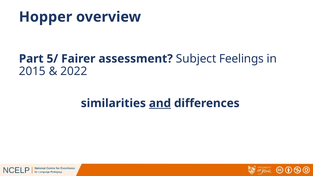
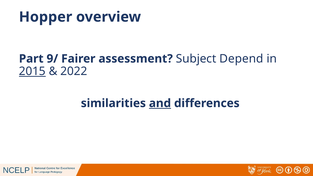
5/: 5/ -> 9/ (52, 59)
Feelings: Feelings -> Depend (241, 59)
2015 underline: none -> present (32, 71)
